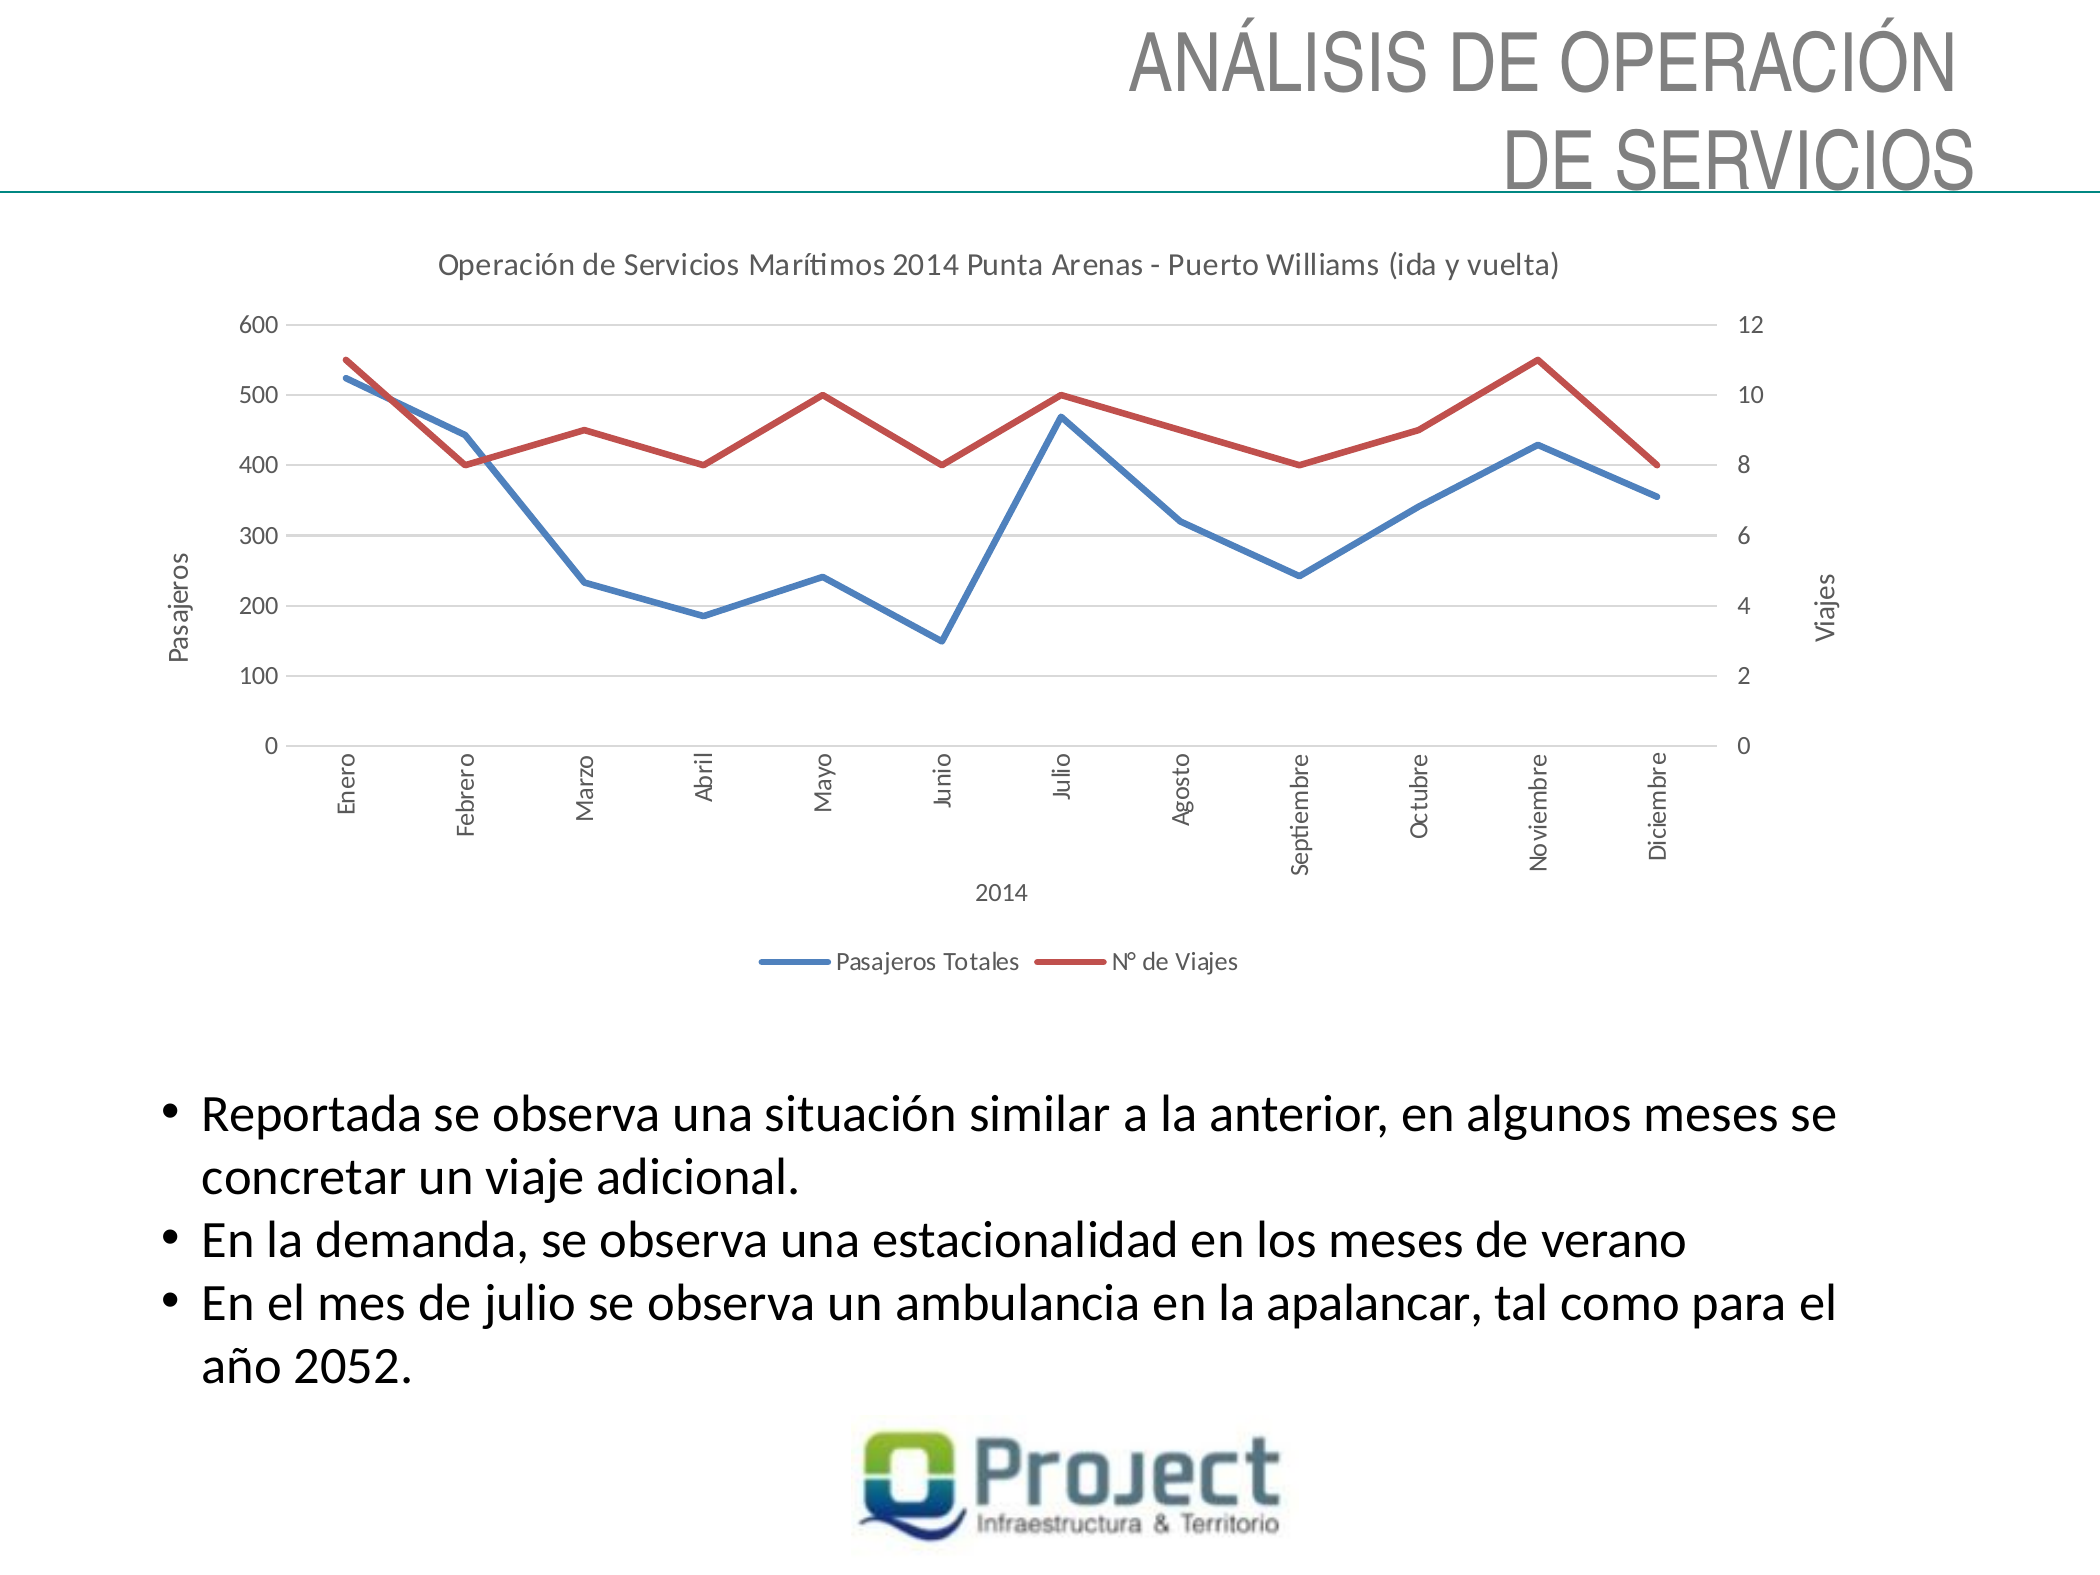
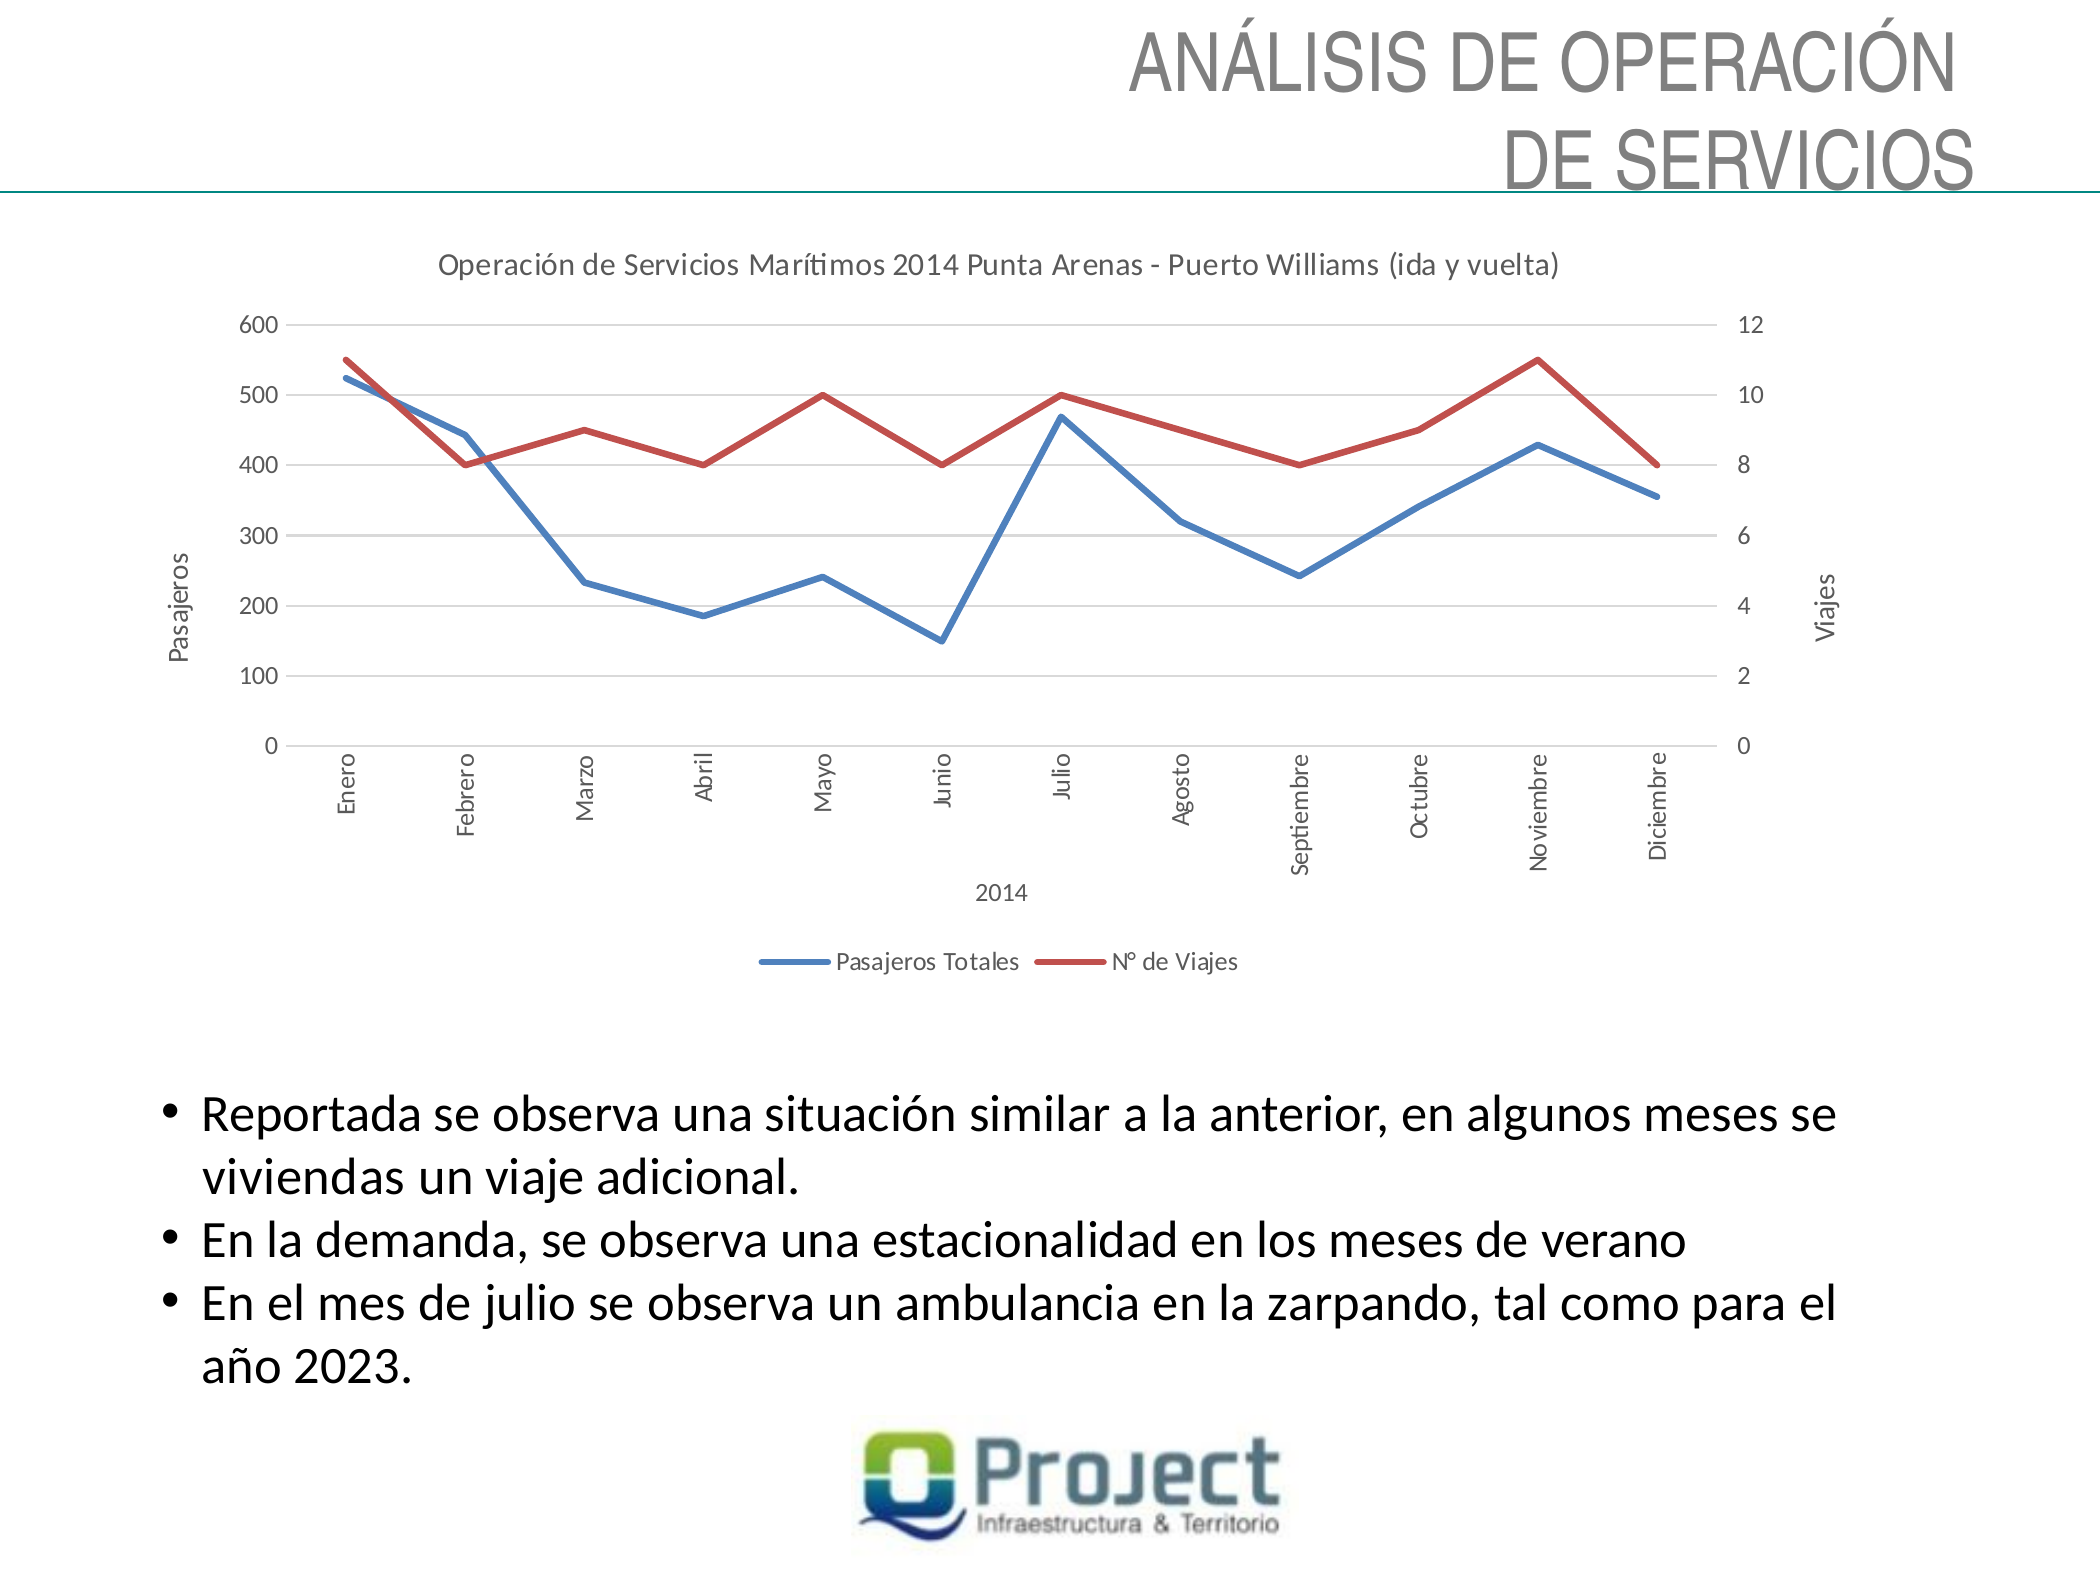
concretar: concretar -> viviendas (304, 1177)
apalancar: apalancar -> zarpando (1375, 1303)
2052: 2052 -> 2023 (354, 1366)
